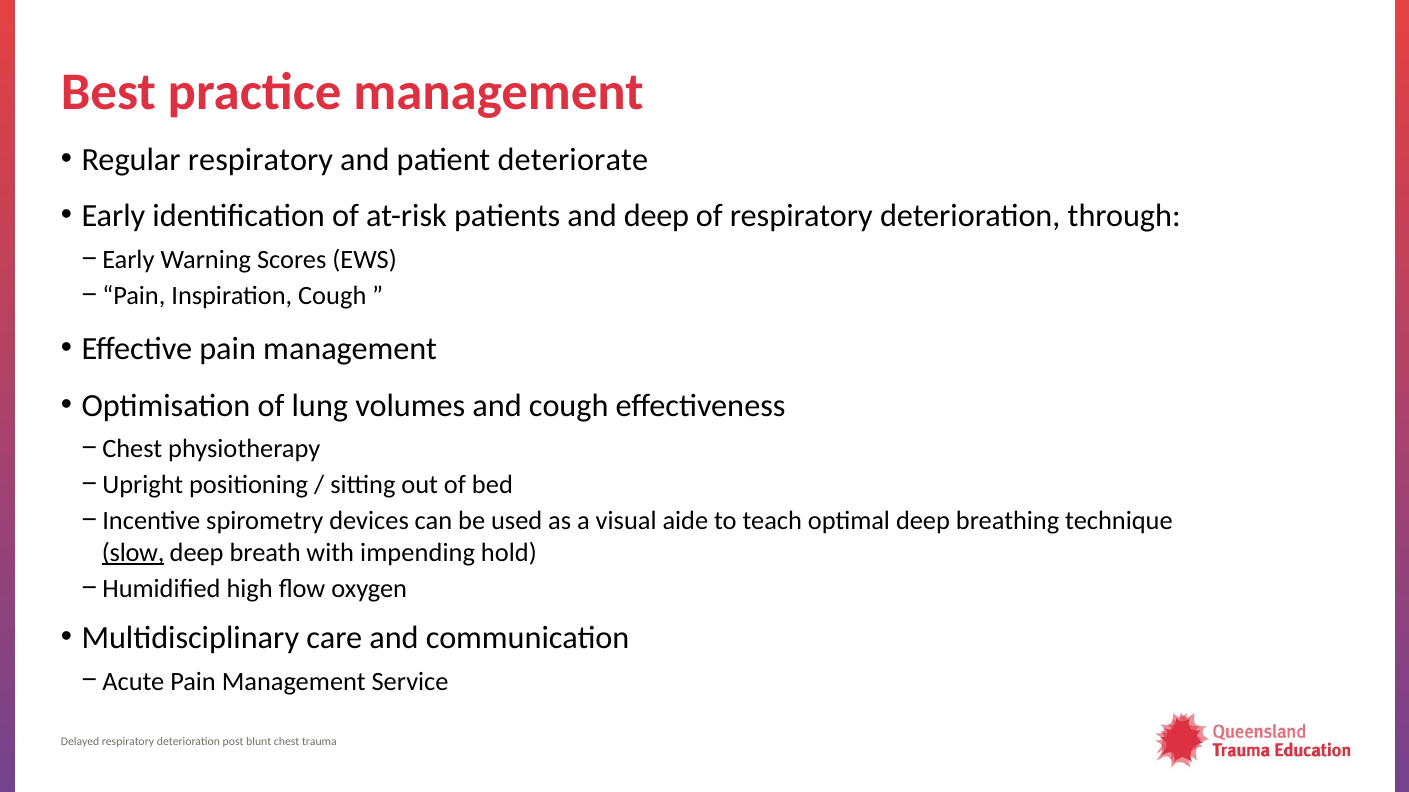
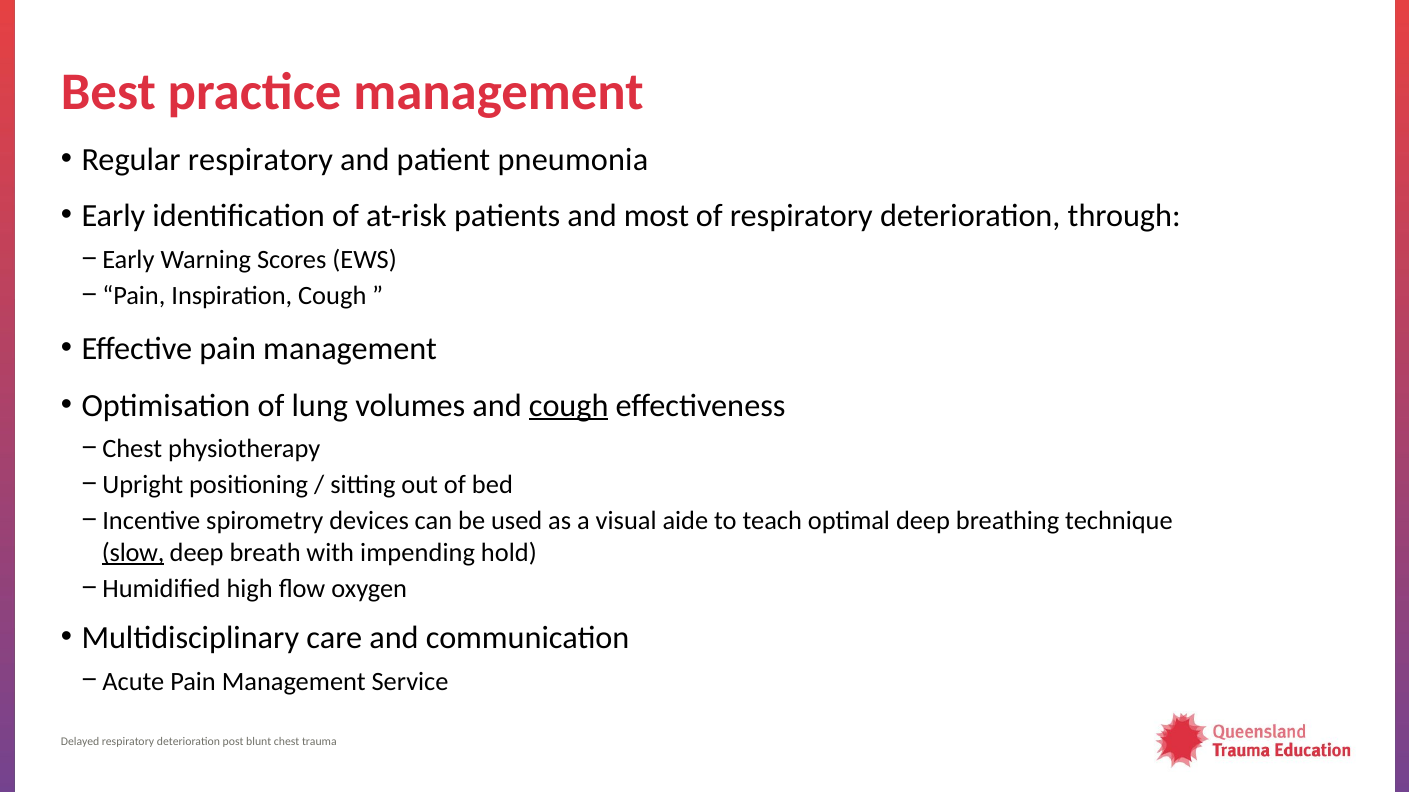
deteriorate: deteriorate -> pneumonia (573, 160)
and deep: deep -> most (656, 216)
cough underline: none -> present (569, 406)
